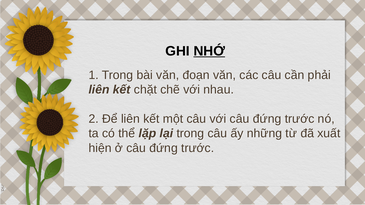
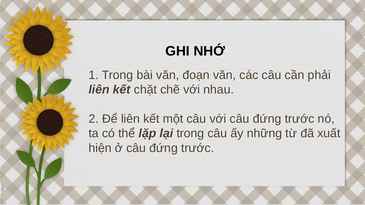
NHỚ underline: present -> none (209, 51)
